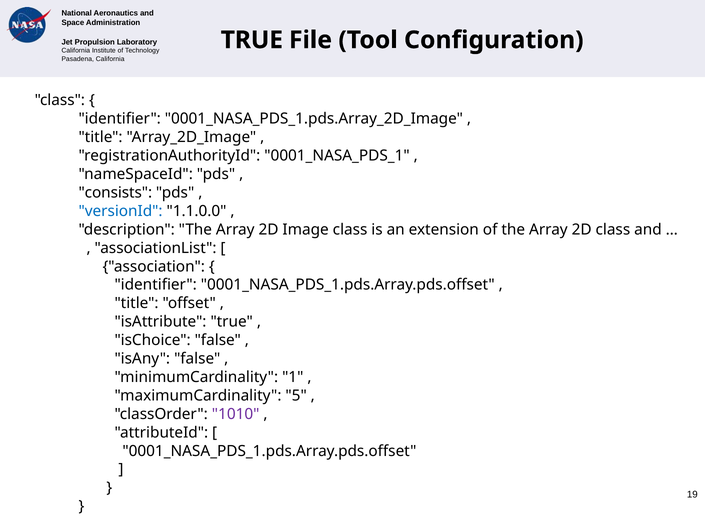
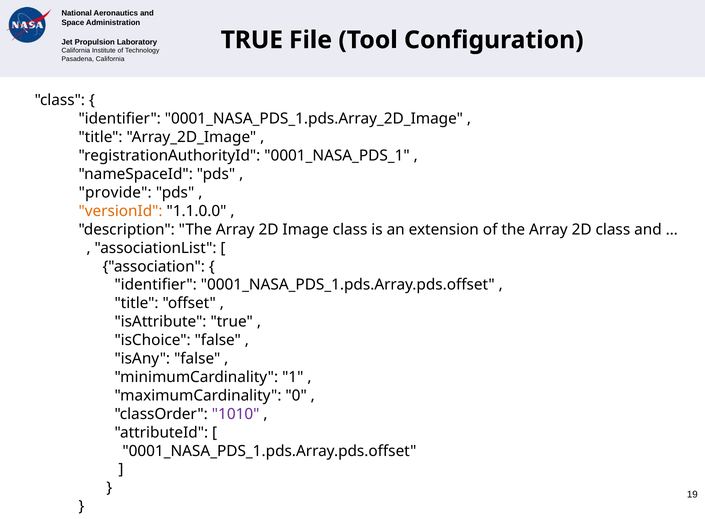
consists: consists -> provide (115, 193)
versionId colour: blue -> orange (121, 211)
5: 5 -> 0 (296, 396)
